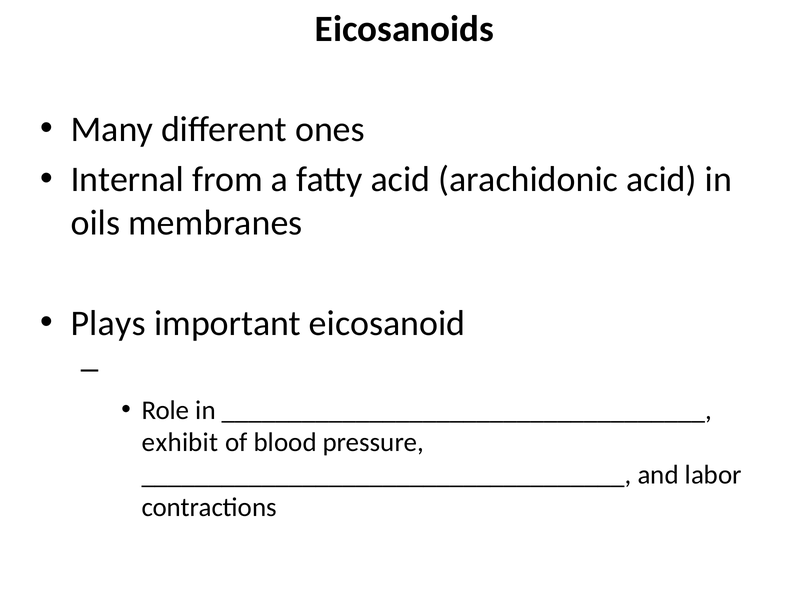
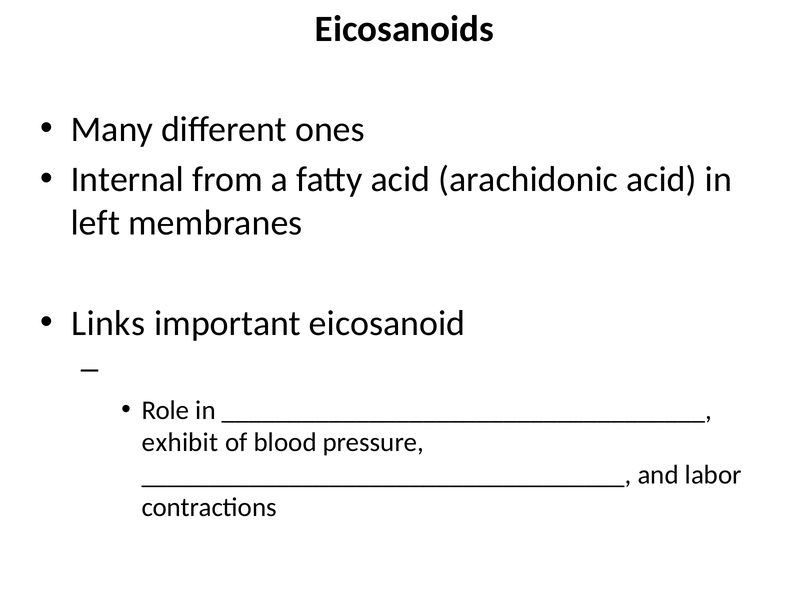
oils: oils -> left (95, 223)
Plays: Plays -> Links (108, 323)
